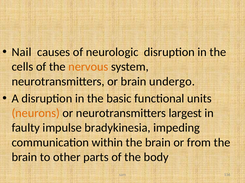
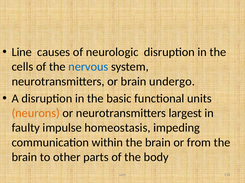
Nail: Nail -> Line (22, 52)
nervous colour: orange -> blue (88, 67)
bradykinesia: bradykinesia -> homeostasis (118, 128)
